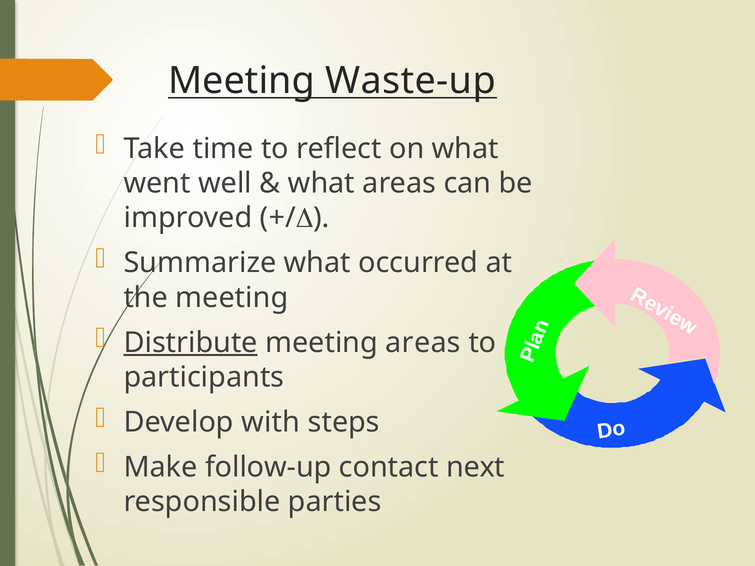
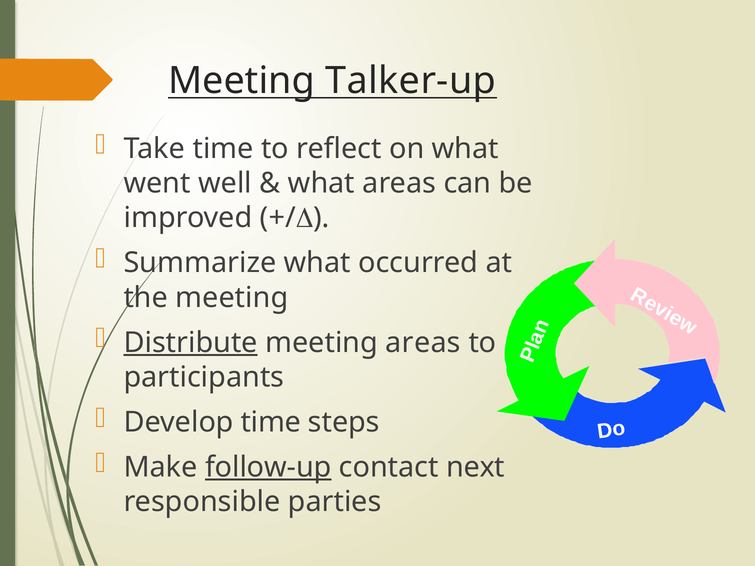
Waste-up: Waste-up -> Talker-up (411, 81)
Develop with: with -> time (271, 422)
follow-up underline: none -> present (268, 467)
